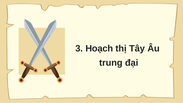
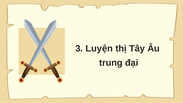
Hoạch: Hoạch -> Luyện (99, 48)
